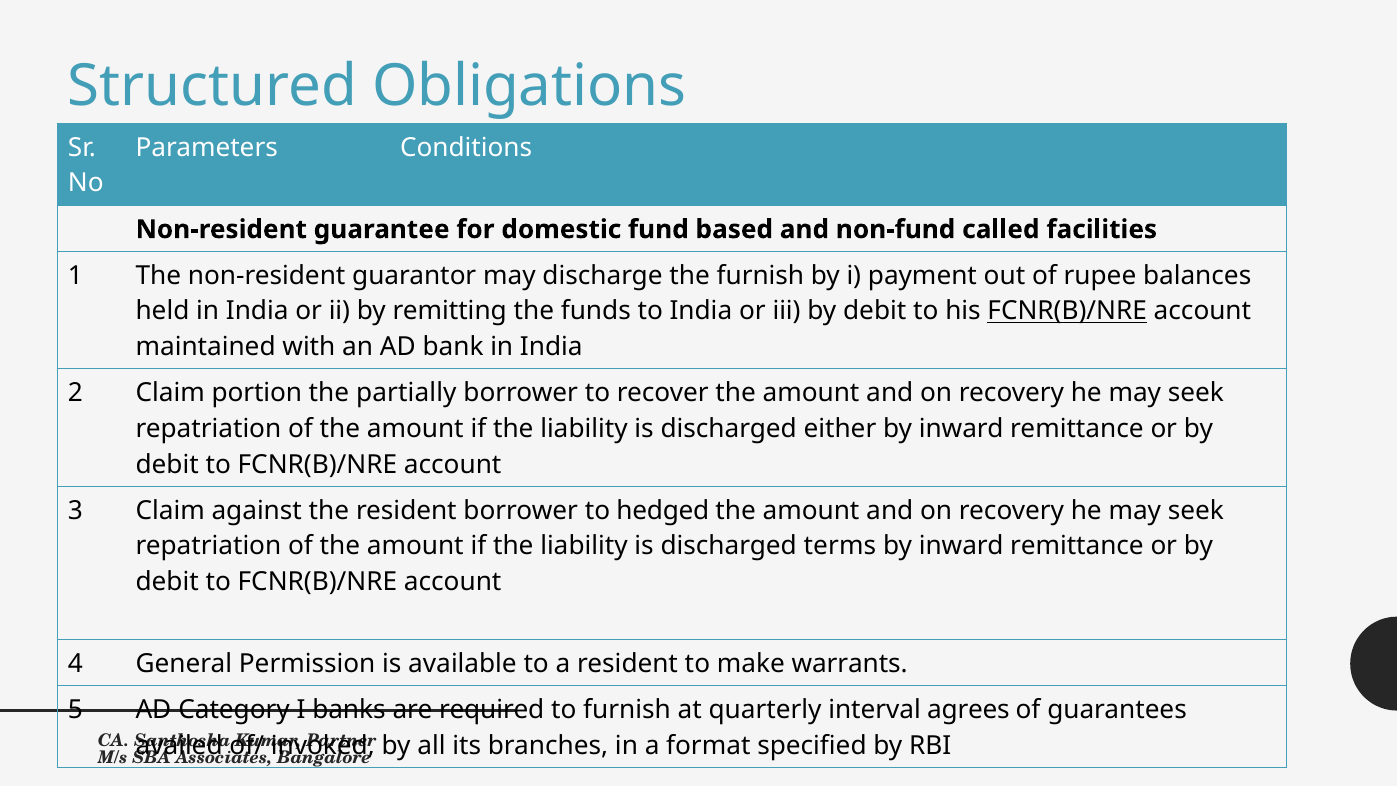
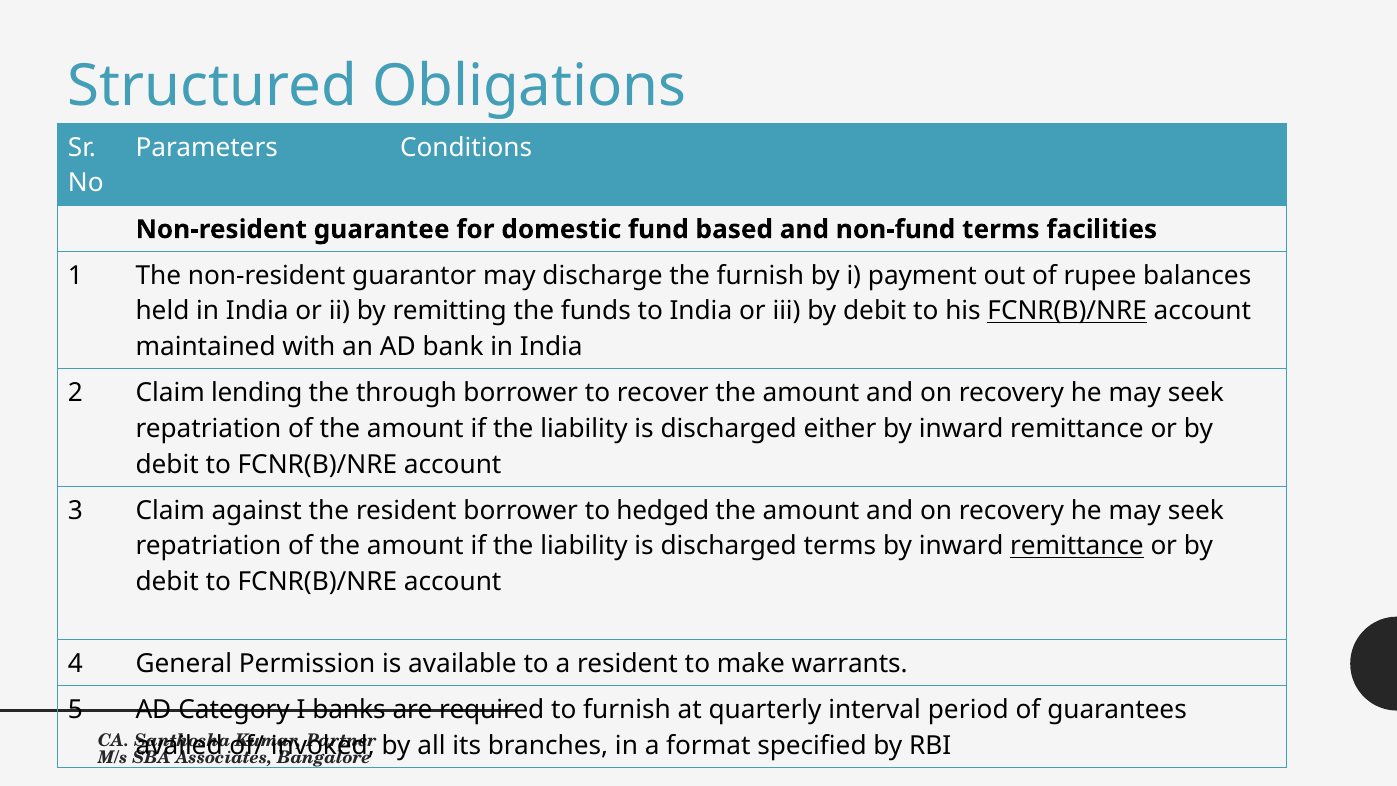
non-fund called: called -> terms (1001, 229)
portion: portion -> lending (257, 393)
partially: partially -> through (406, 393)
remittance underline: none -> present (1077, 546)
agrees: agrees -> period (968, 710)
